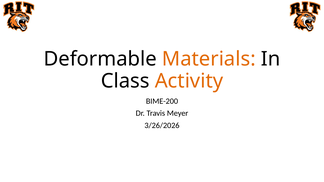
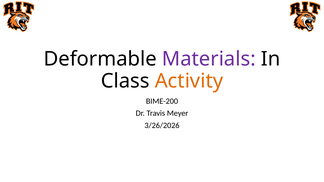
Materials colour: orange -> purple (209, 59)
